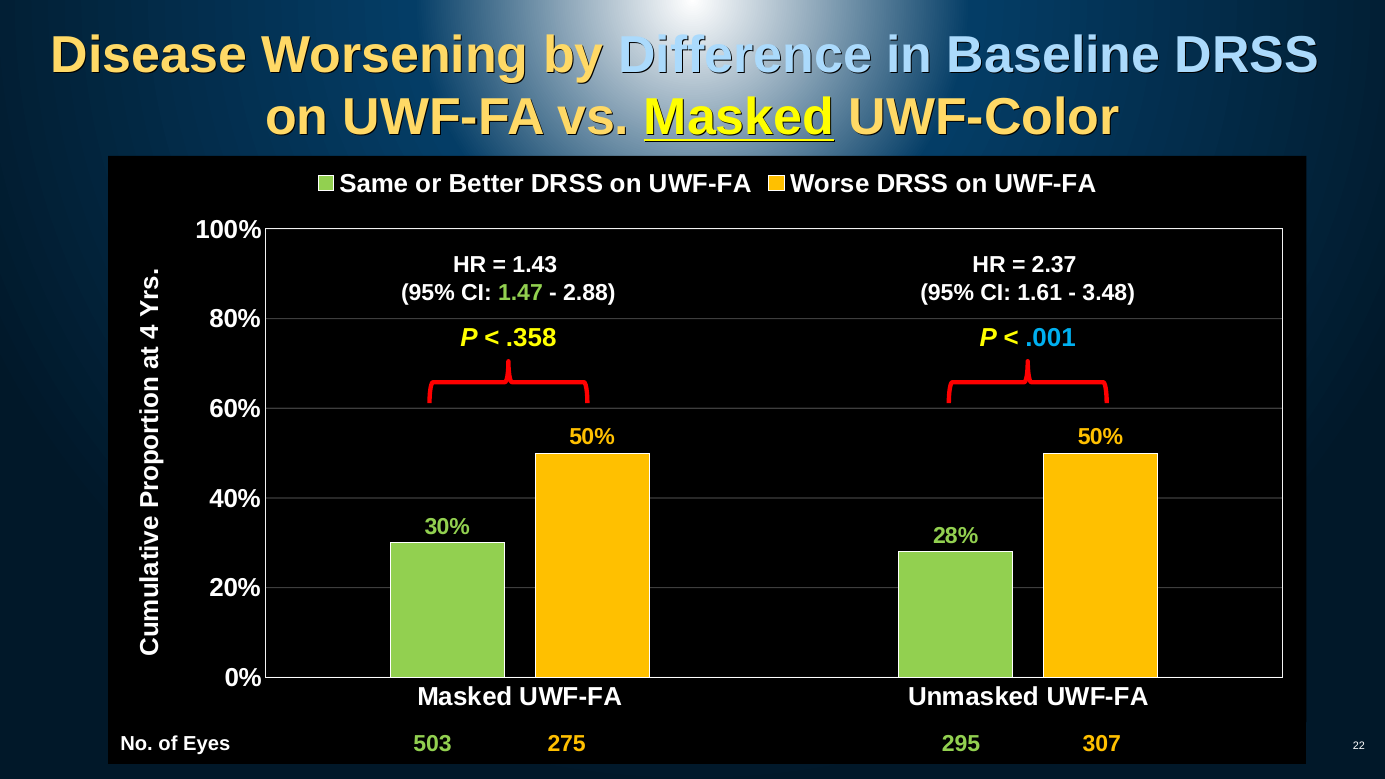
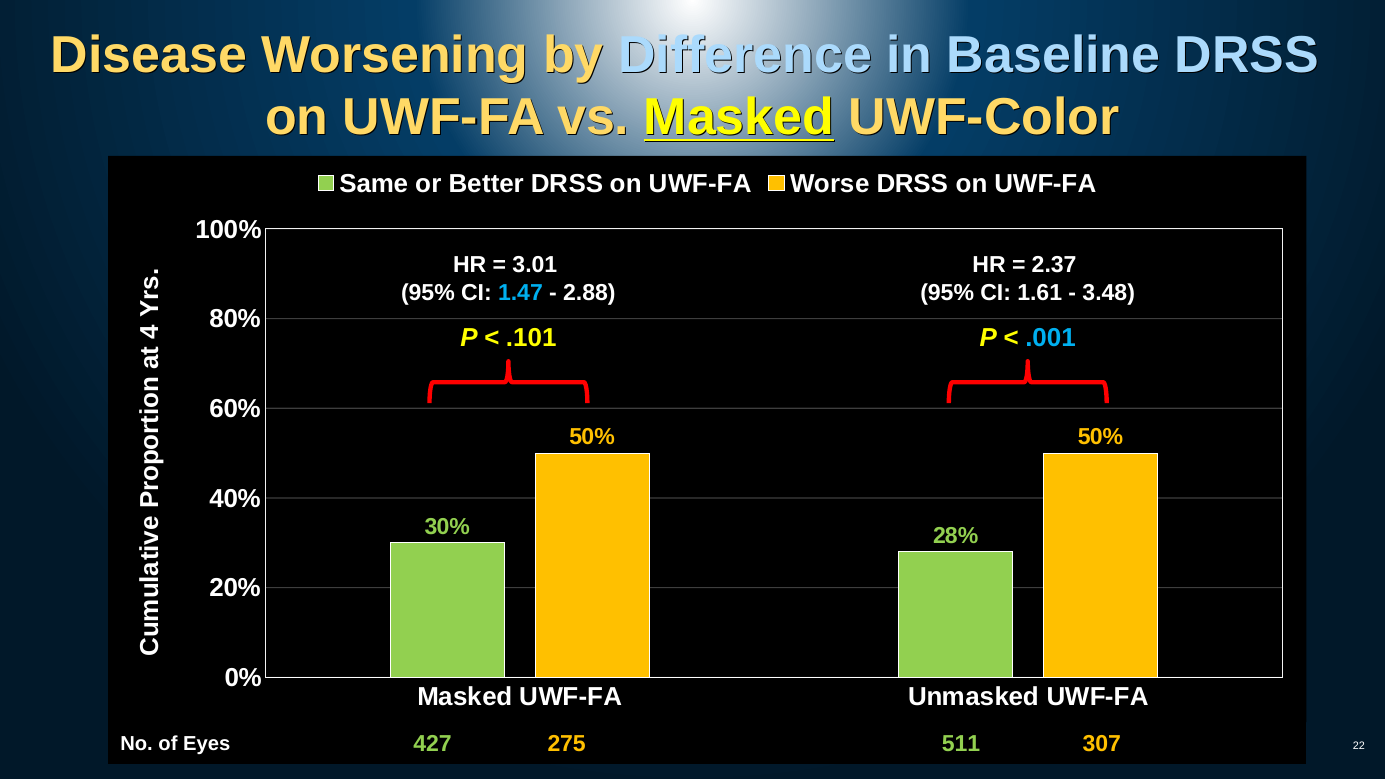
1.43: 1.43 -> 3.01 (535, 265)
1.47 colour: light green -> light blue (520, 293)
.358: .358 -> .101 (531, 338)
503: 503 -> 427 (433, 744)
295: 295 -> 511 (961, 744)
